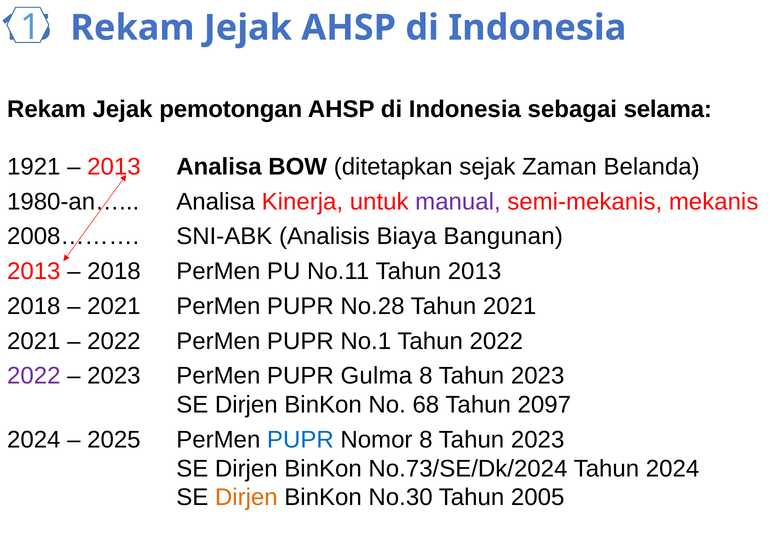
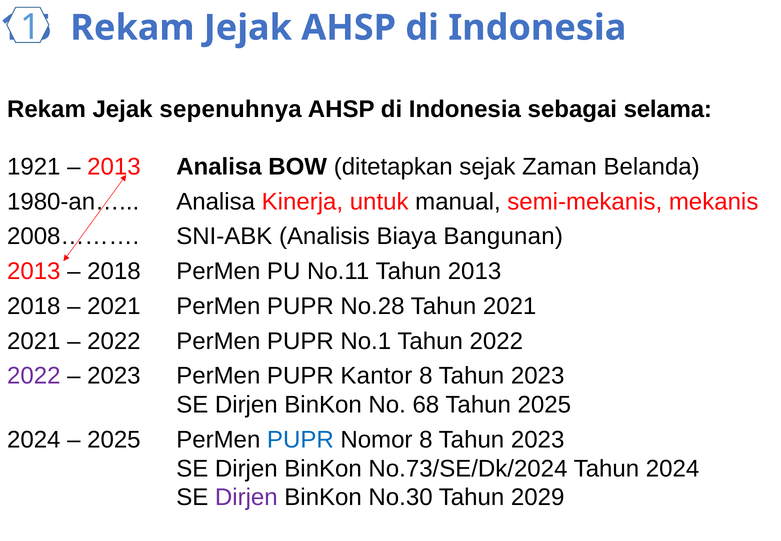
pemotongan: pemotongan -> sepenuhnya (231, 109)
manual colour: purple -> black (458, 202)
Gulma: Gulma -> Kantor (376, 376)
Tahun 2097: 2097 -> 2025 (544, 405)
Dirjen colour: orange -> purple (246, 497)
2005: 2005 -> 2029 (538, 497)
